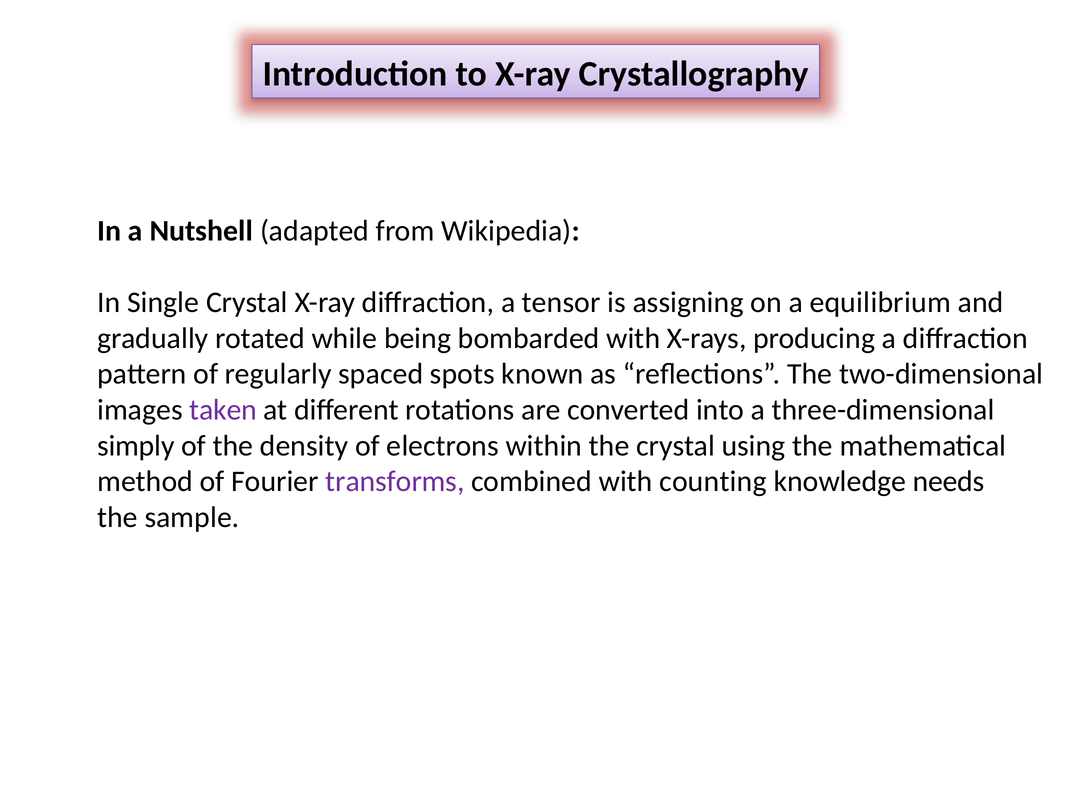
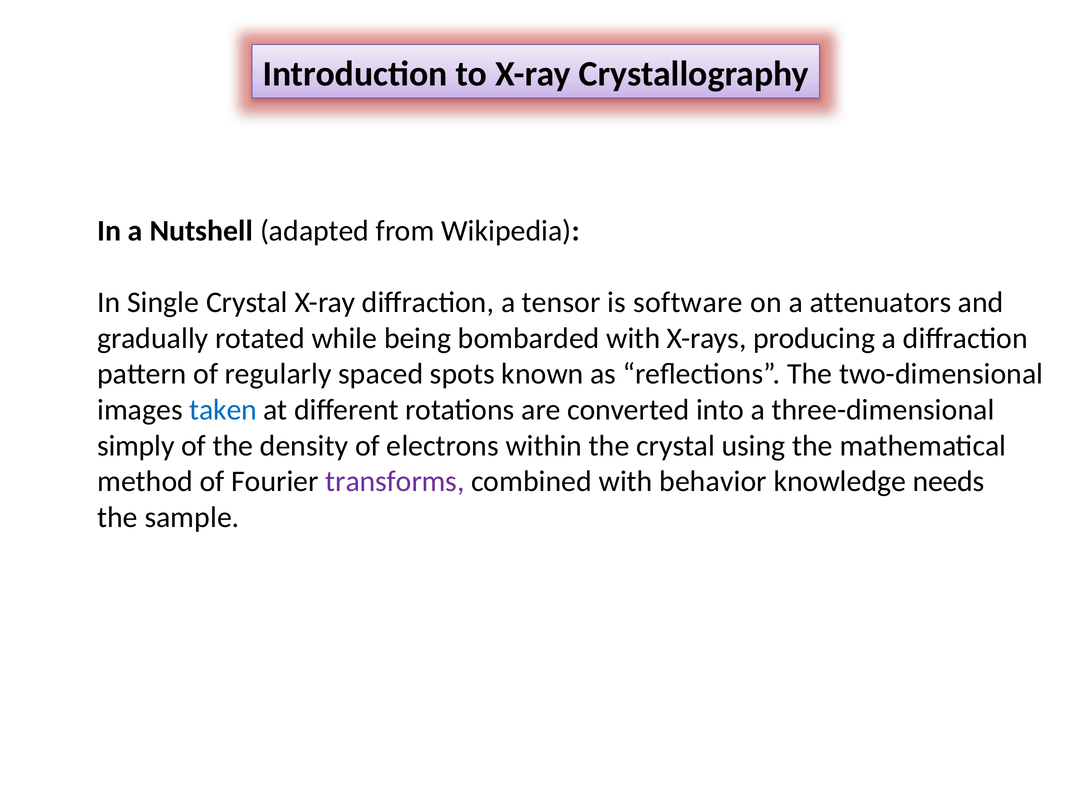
assigning: assigning -> software (688, 303)
equilibrium: equilibrium -> attenuators (880, 303)
taken colour: purple -> blue (223, 410)
counting: counting -> behavior (713, 482)
